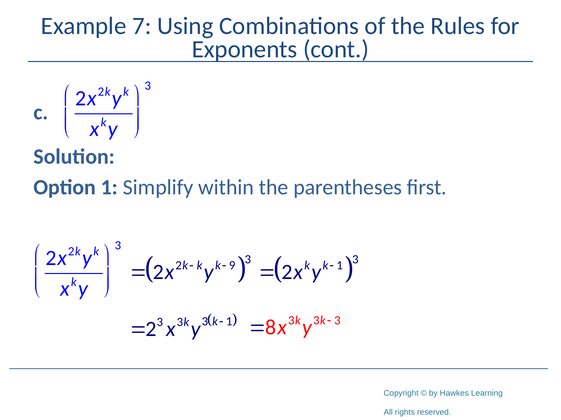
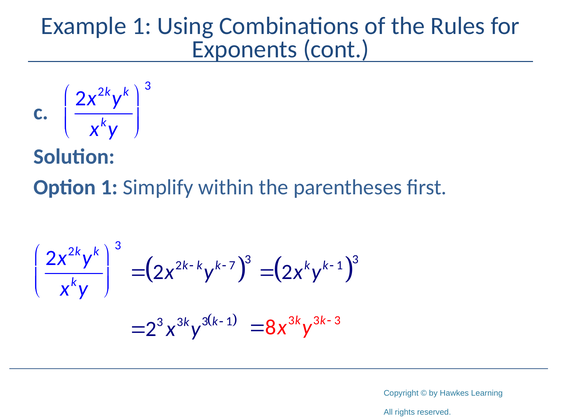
Example 7: 7 -> 1 (142, 26)
9: 9 -> 7 (232, 266)
